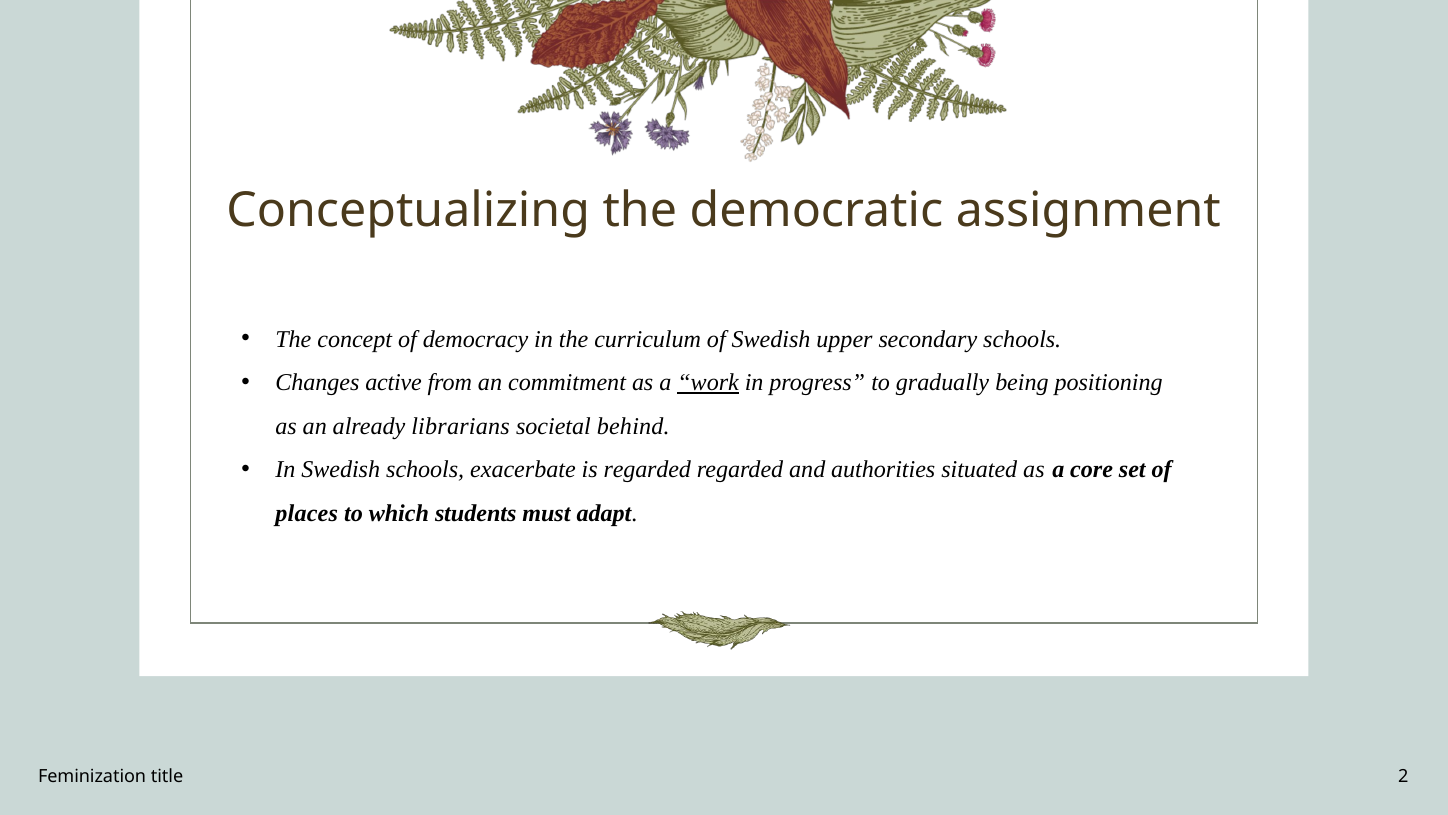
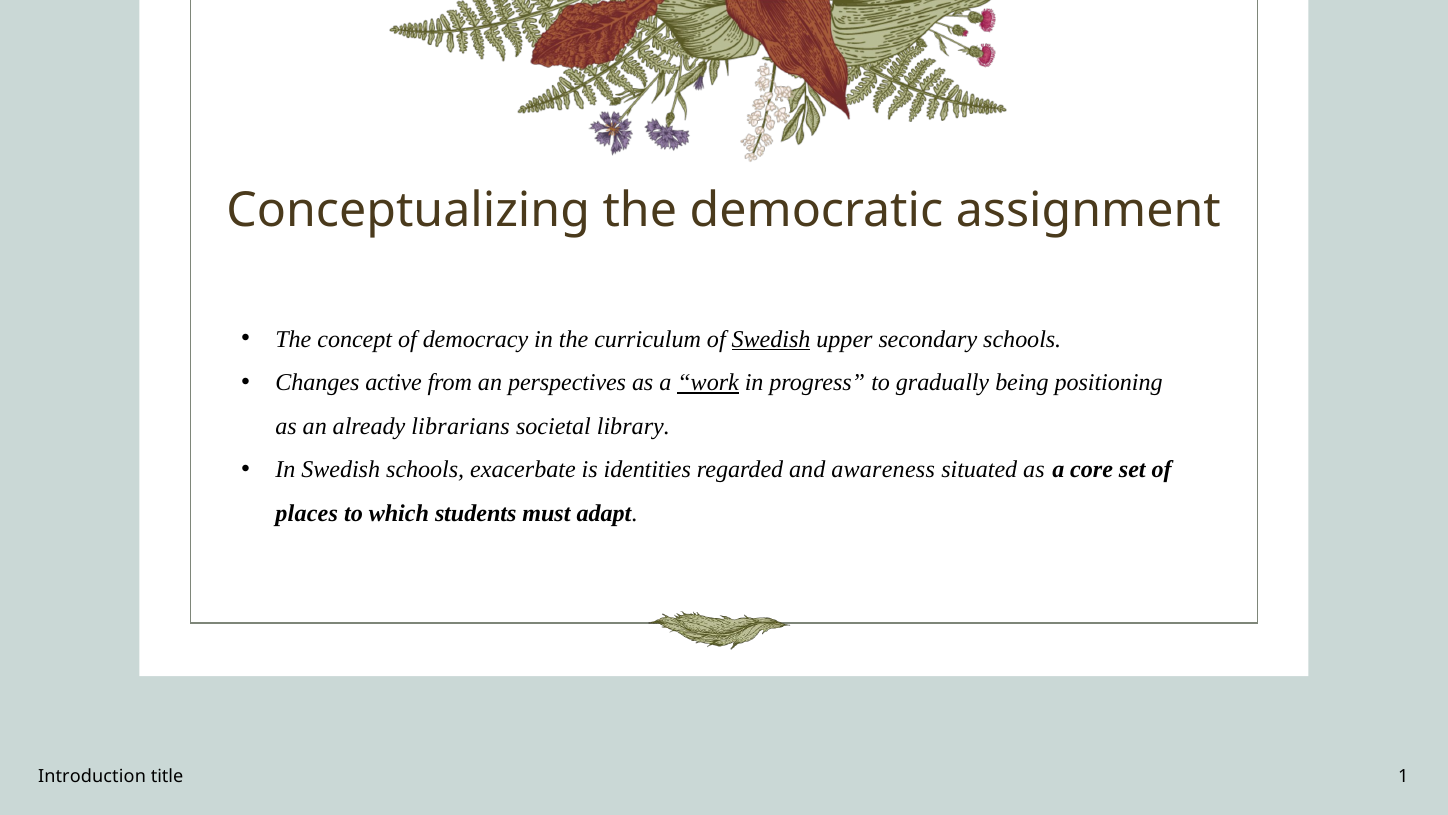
Swedish underline: none -> present (771, 339)
commitment: commitment -> perspectives (567, 383)
behind: behind -> library (633, 426)
is regarded: regarded -> identities (647, 469)
authorities: authorities -> awareness (883, 469)
Feminization: Feminization -> Introduction (92, 776)
2: 2 -> 1 (1403, 776)
